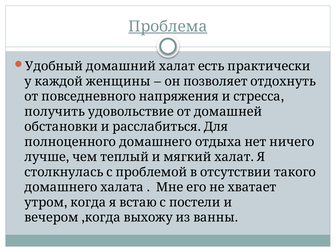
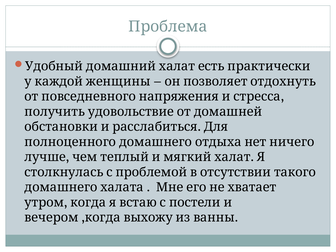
Проблема underline: present -> none (168, 26)
